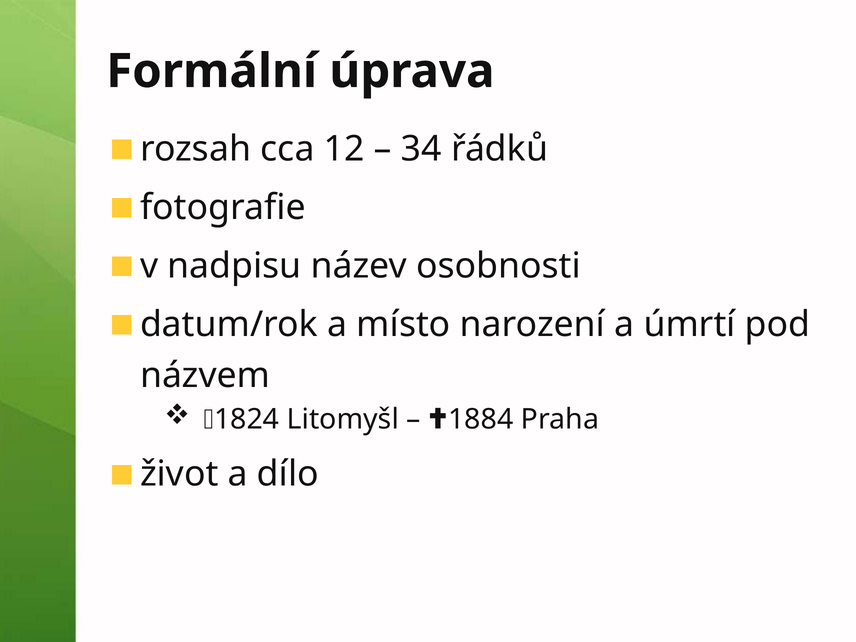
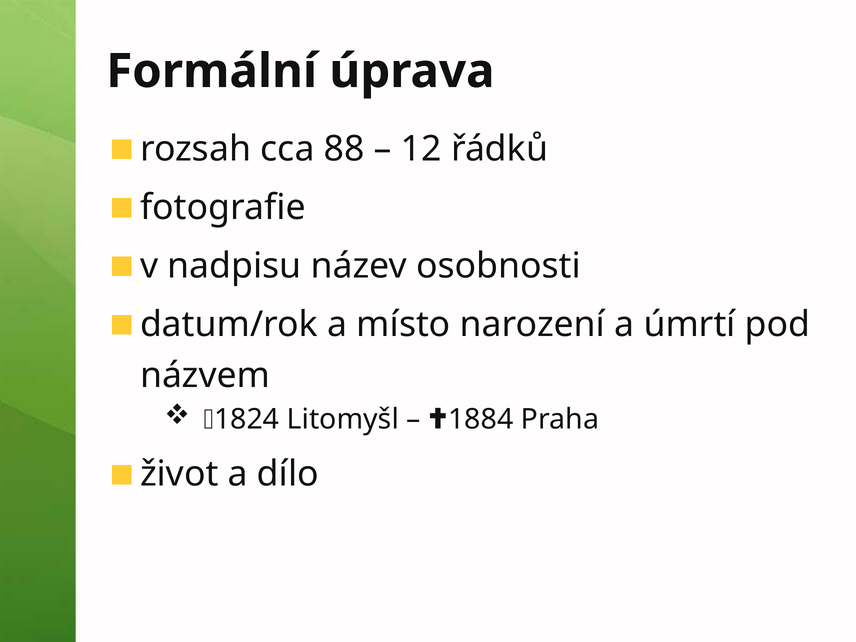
12: 12 -> 88 (344, 149)
34: 34 -> 12 (421, 149)
